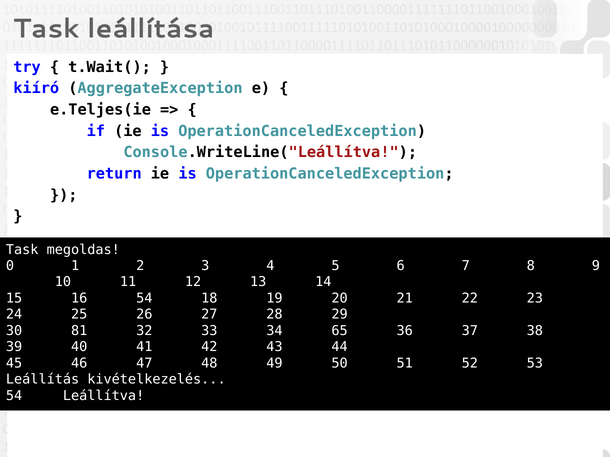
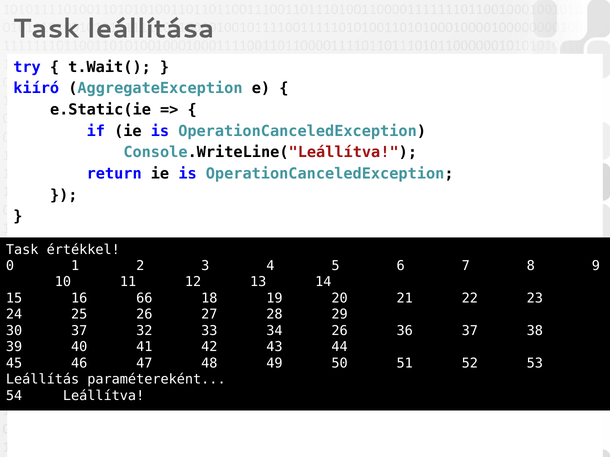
e.Teljes(ie: e.Teljes(ie -> e.Static(ie (100, 110)
megoldas: megoldas -> értékkel (83, 250)
16 54: 54 -> 66 (144, 299)
30 81: 81 -> 37 (79, 331)
34 65: 65 -> 26 (340, 331)
kivételkezelés: kivételkezelés -> paramétereként (156, 380)
